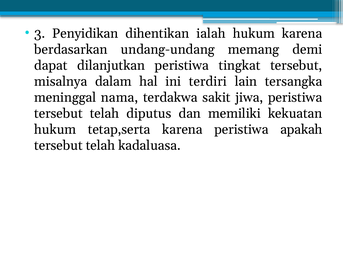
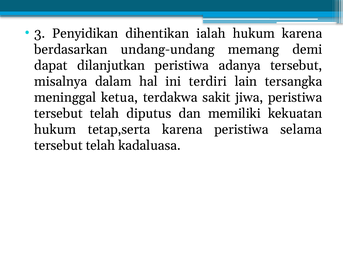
tingkat: tingkat -> adanya (240, 66)
nama: nama -> ketua (120, 98)
apakah: apakah -> selama (301, 130)
